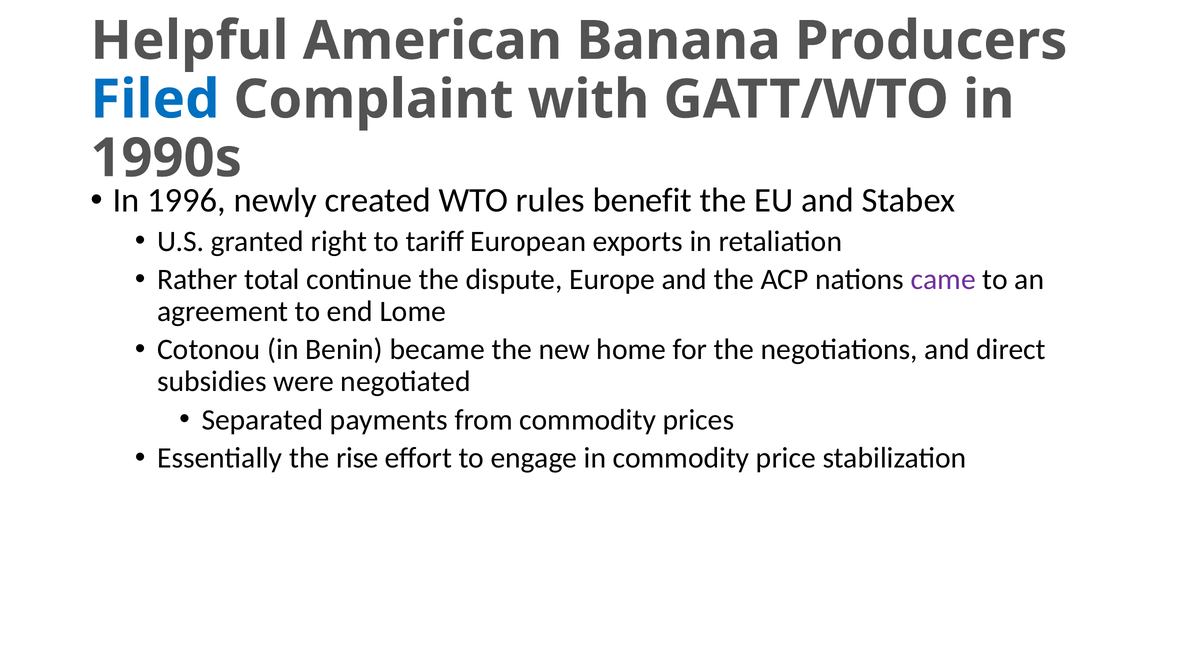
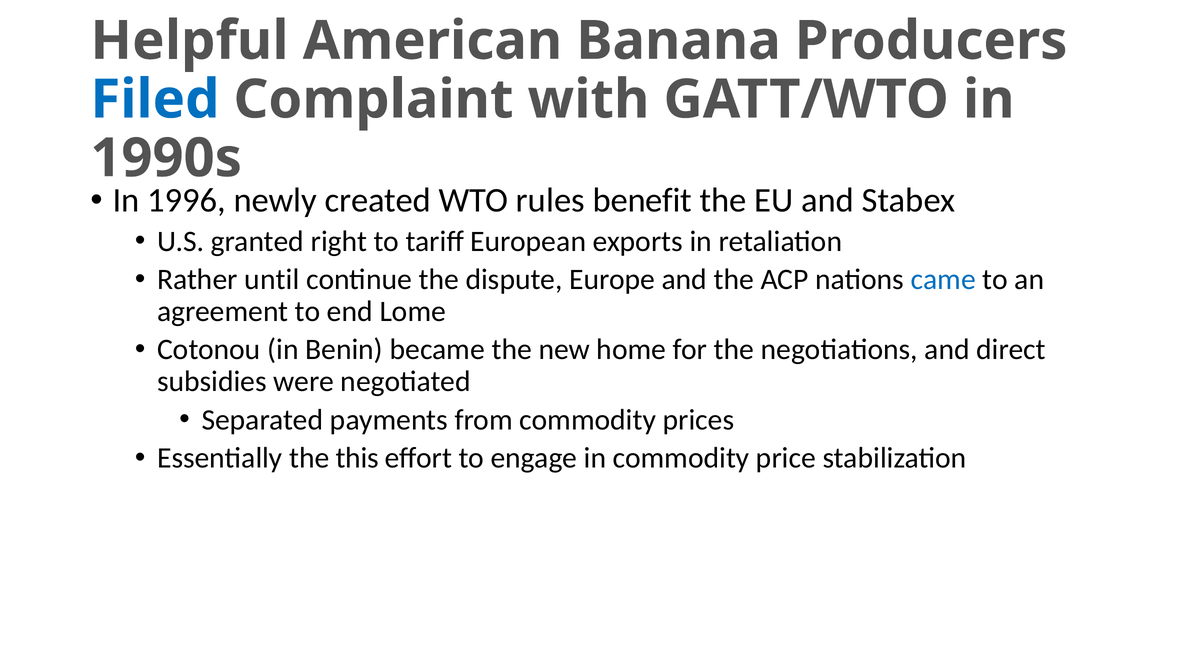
total: total -> until (272, 280)
came colour: purple -> blue (943, 280)
rise: rise -> this (357, 458)
